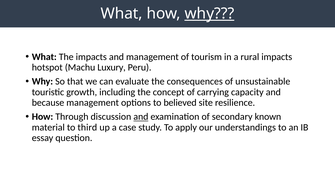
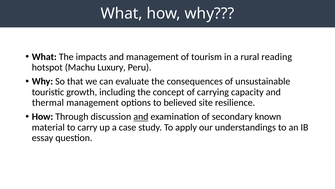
why underline: present -> none (209, 14)
rural impacts: impacts -> reading (277, 57)
because: because -> thermal (48, 102)
third: third -> carry (87, 127)
